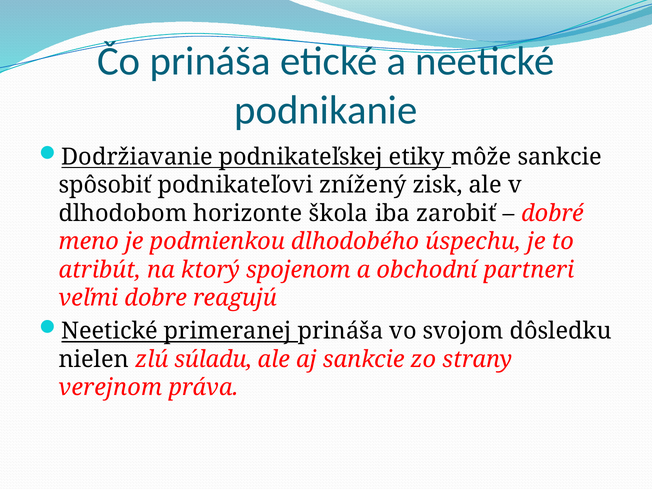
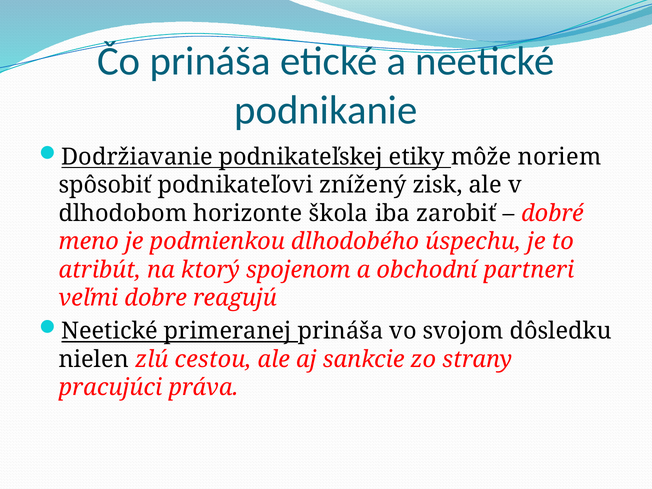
môže sankcie: sankcie -> noriem (560, 157)
súladu: súladu -> cestou (213, 359)
verejnom: verejnom -> pracujúci (110, 388)
